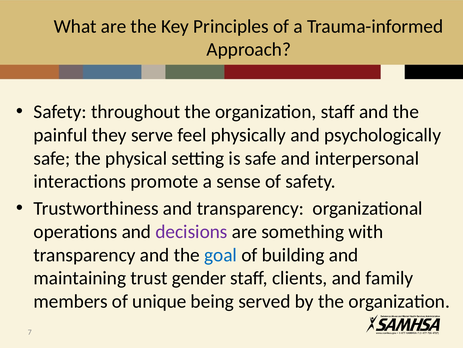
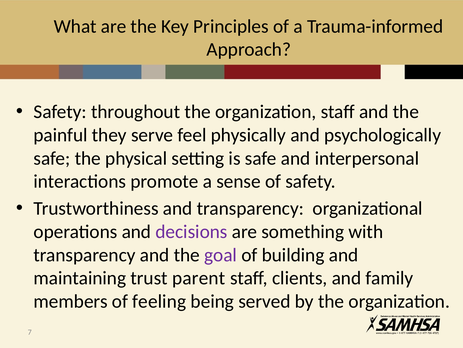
goal colour: blue -> purple (221, 254)
gender: gender -> parent (199, 278)
unique: unique -> feeling (159, 301)
